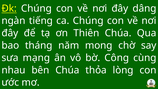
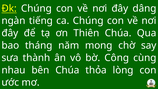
mạng: mạng -> thành (36, 58)
